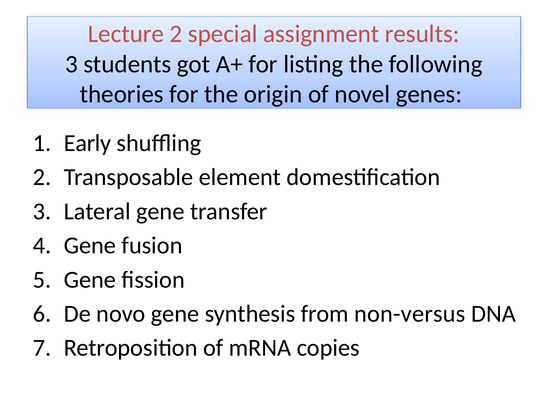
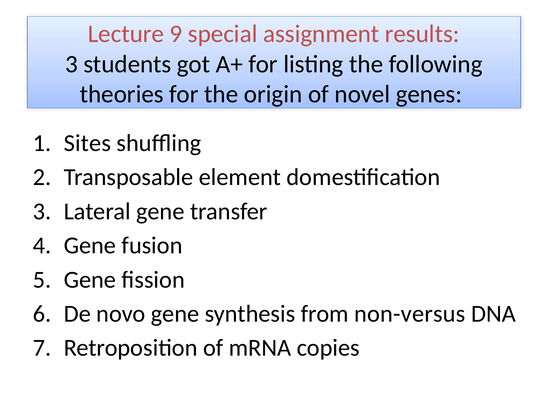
Lecture 2: 2 -> 9 (176, 34)
Early: Early -> Sites (87, 143)
